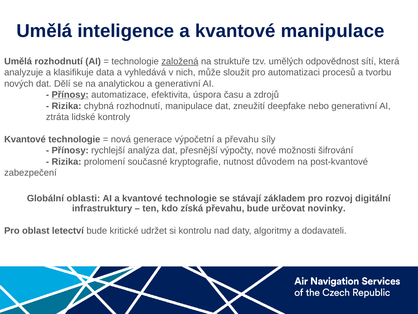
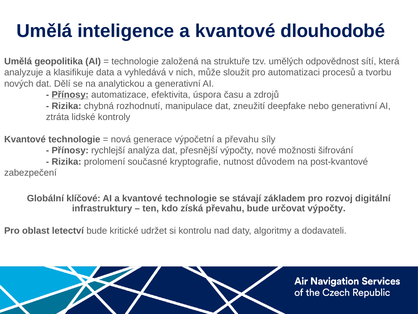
kvantové manipulace: manipulace -> dlouhodobé (333, 31)
Umělá rozhodnutí: rozhodnutí -> geopolitika (59, 61)
založená underline: present -> none (180, 61)
oblasti: oblasti -> klíčové (83, 198)
určovat novinky: novinky -> výpočty (327, 208)
